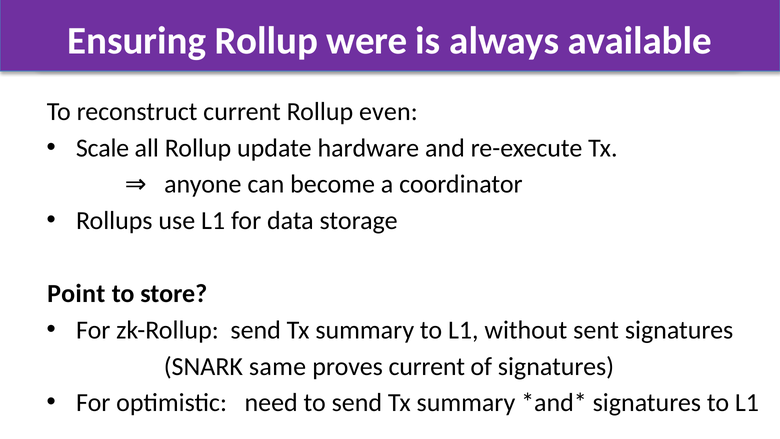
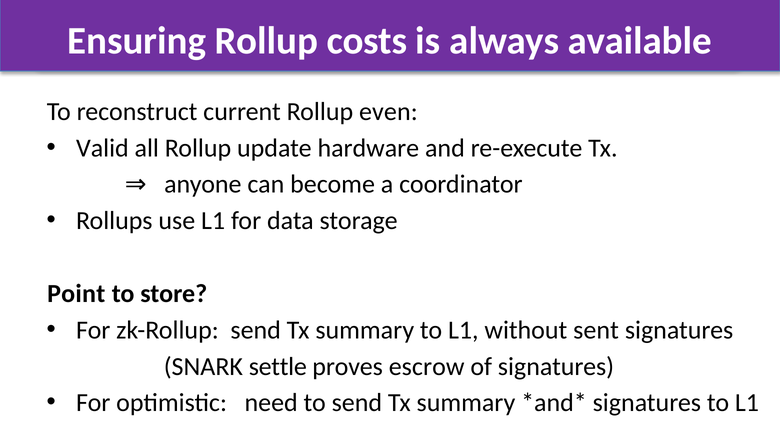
were: were -> costs (367, 41)
Scale: Scale -> Valid (102, 148)
same: same -> settle (278, 366)
proves current: current -> escrow (427, 366)
